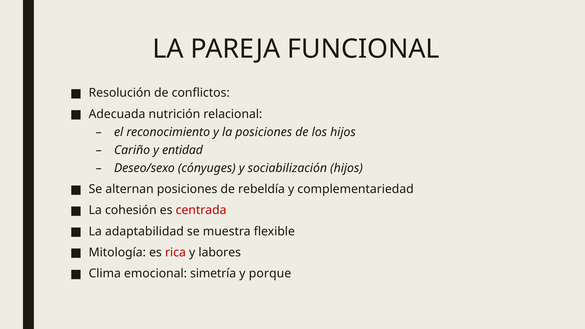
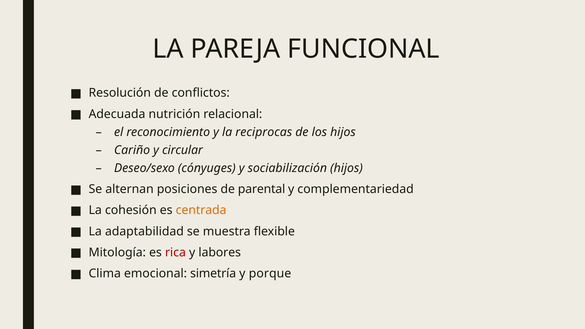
la posiciones: posiciones -> reciprocas (264, 132)
entidad: entidad -> circular (182, 150)
rebeldía: rebeldía -> parental (262, 189)
centrada colour: red -> orange (201, 210)
